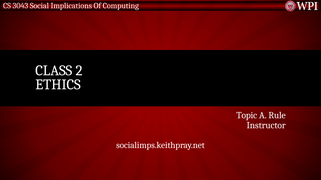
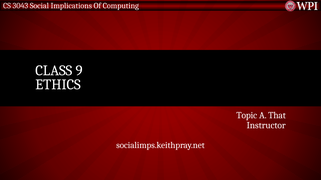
2: 2 -> 9 (79, 71)
Rule: Rule -> That (277, 116)
